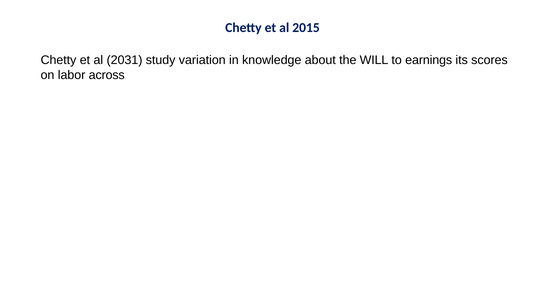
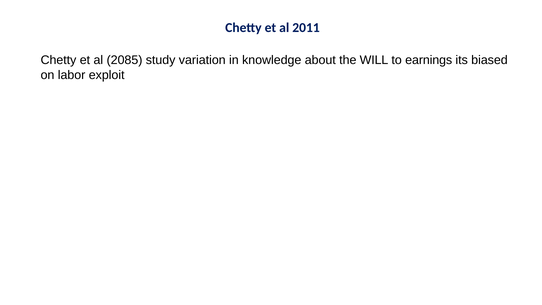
2015: 2015 -> 2011 (306, 28)
2031: 2031 -> 2085 (124, 60)
scores: scores -> biased (489, 60)
across: across -> exploit (107, 75)
